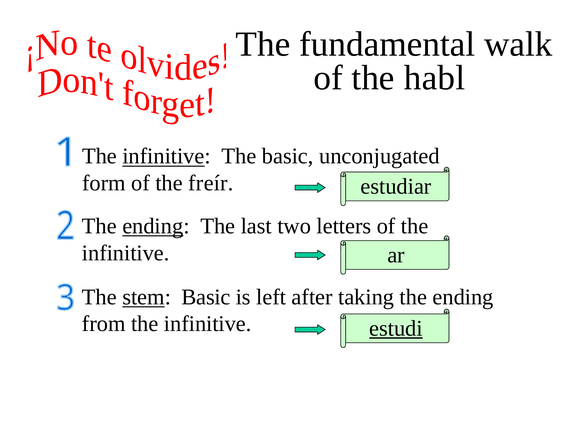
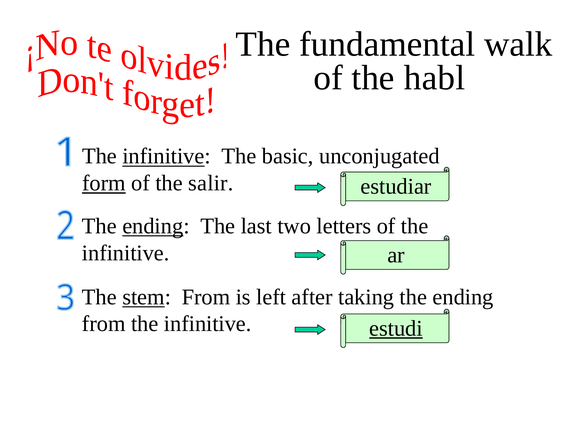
form underline: none -> present (104, 183)
freír: freír -> salir (211, 183)
stem Basic: Basic -> From (206, 297)
